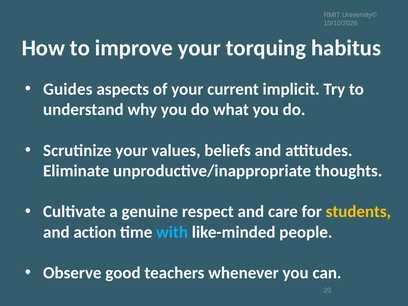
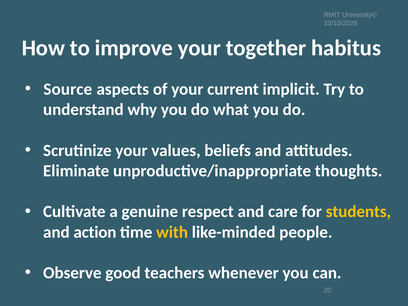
torquing: torquing -> together (266, 48)
Guides: Guides -> Source (68, 89)
with colour: light blue -> yellow (172, 232)
